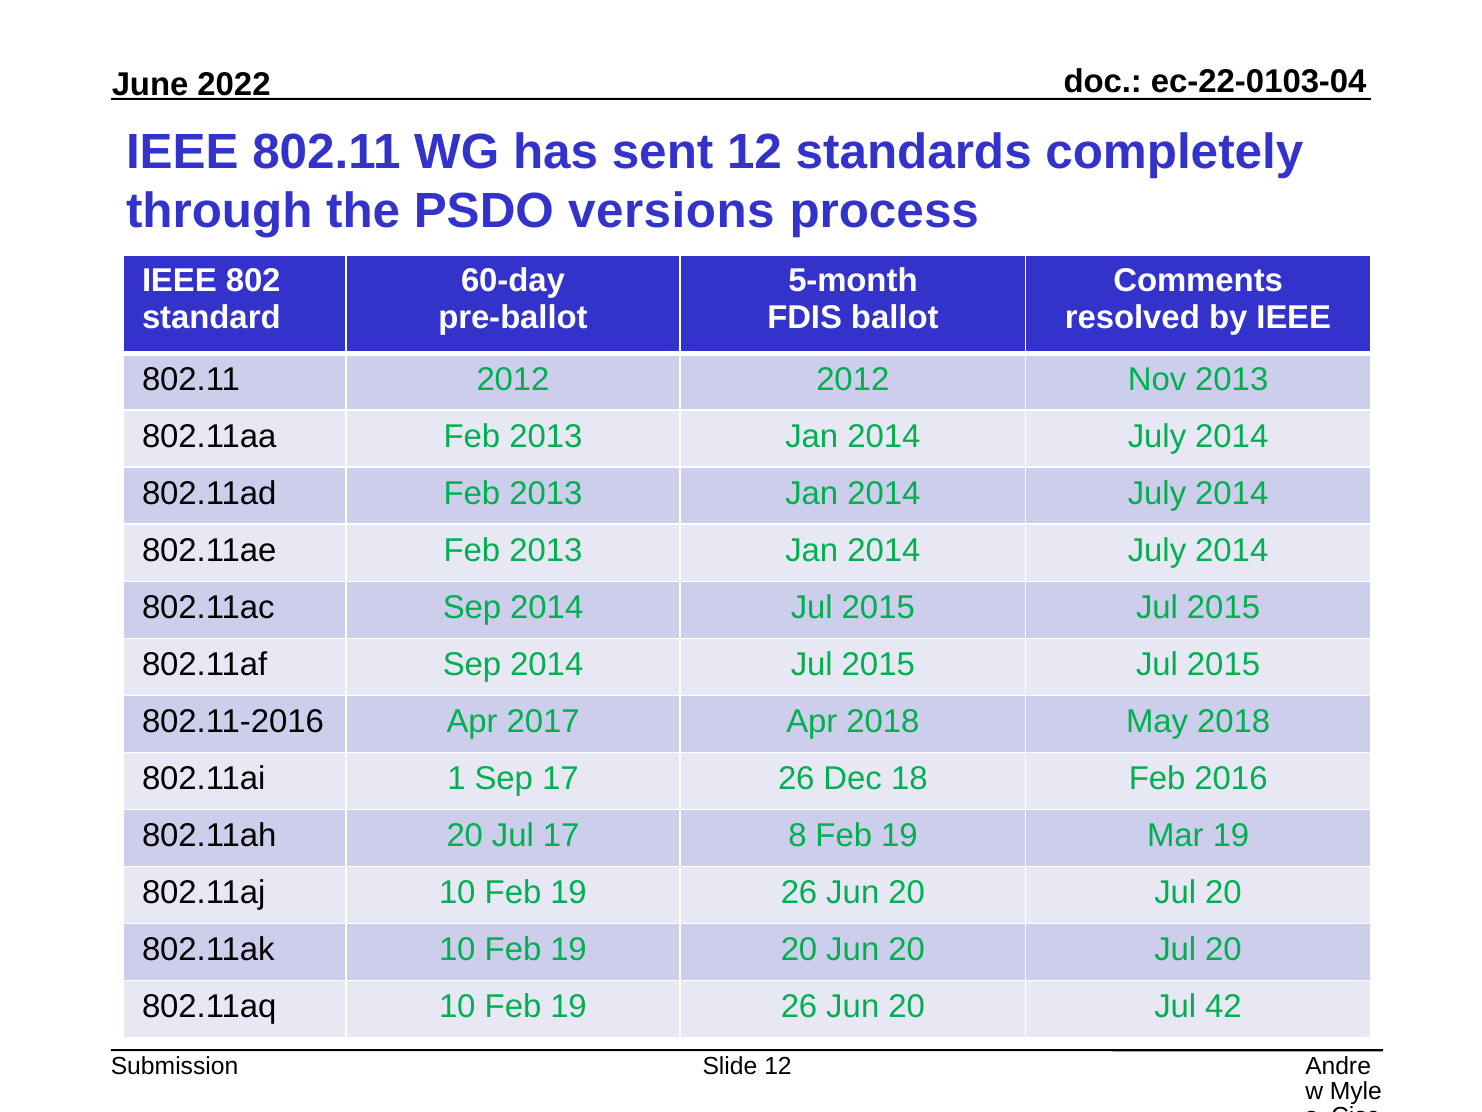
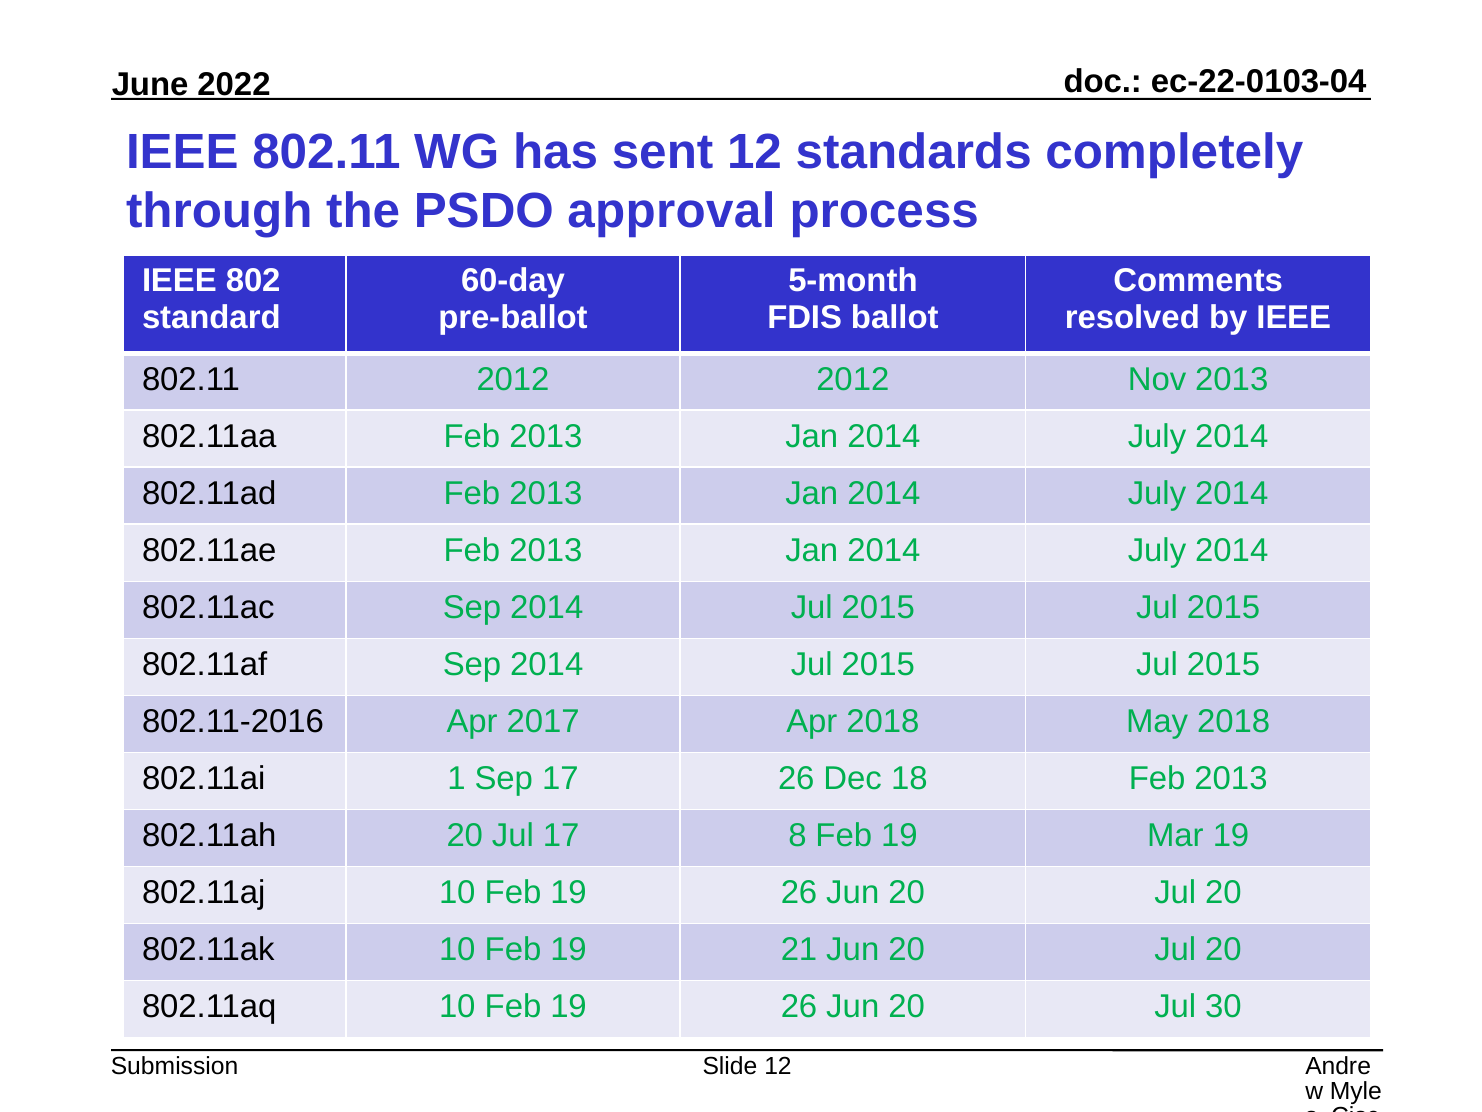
versions: versions -> approval (671, 211)
18 Feb 2016: 2016 -> 2013 (1231, 778)
19 20: 20 -> 21 (799, 949)
42: 42 -> 30 (1224, 1006)
